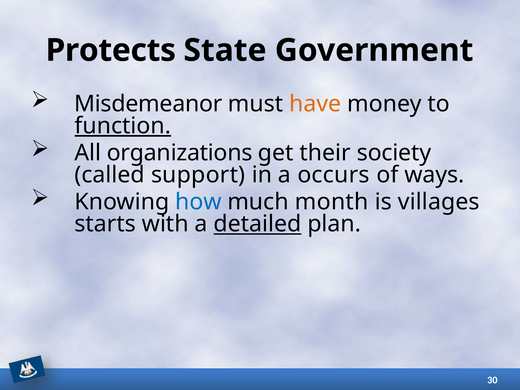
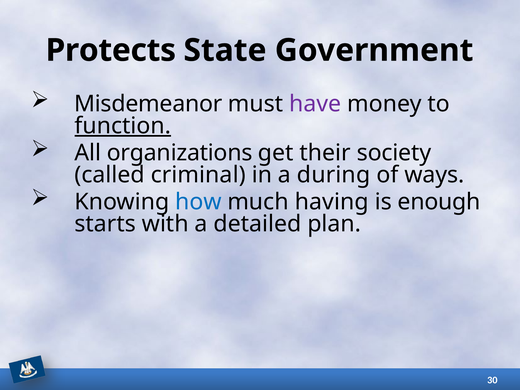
have colour: orange -> purple (315, 104)
support: support -> criminal (198, 175)
occurs: occurs -> during (334, 175)
month: month -> having (332, 202)
villages: villages -> enough (439, 202)
detailed underline: present -> none (258, 224)
